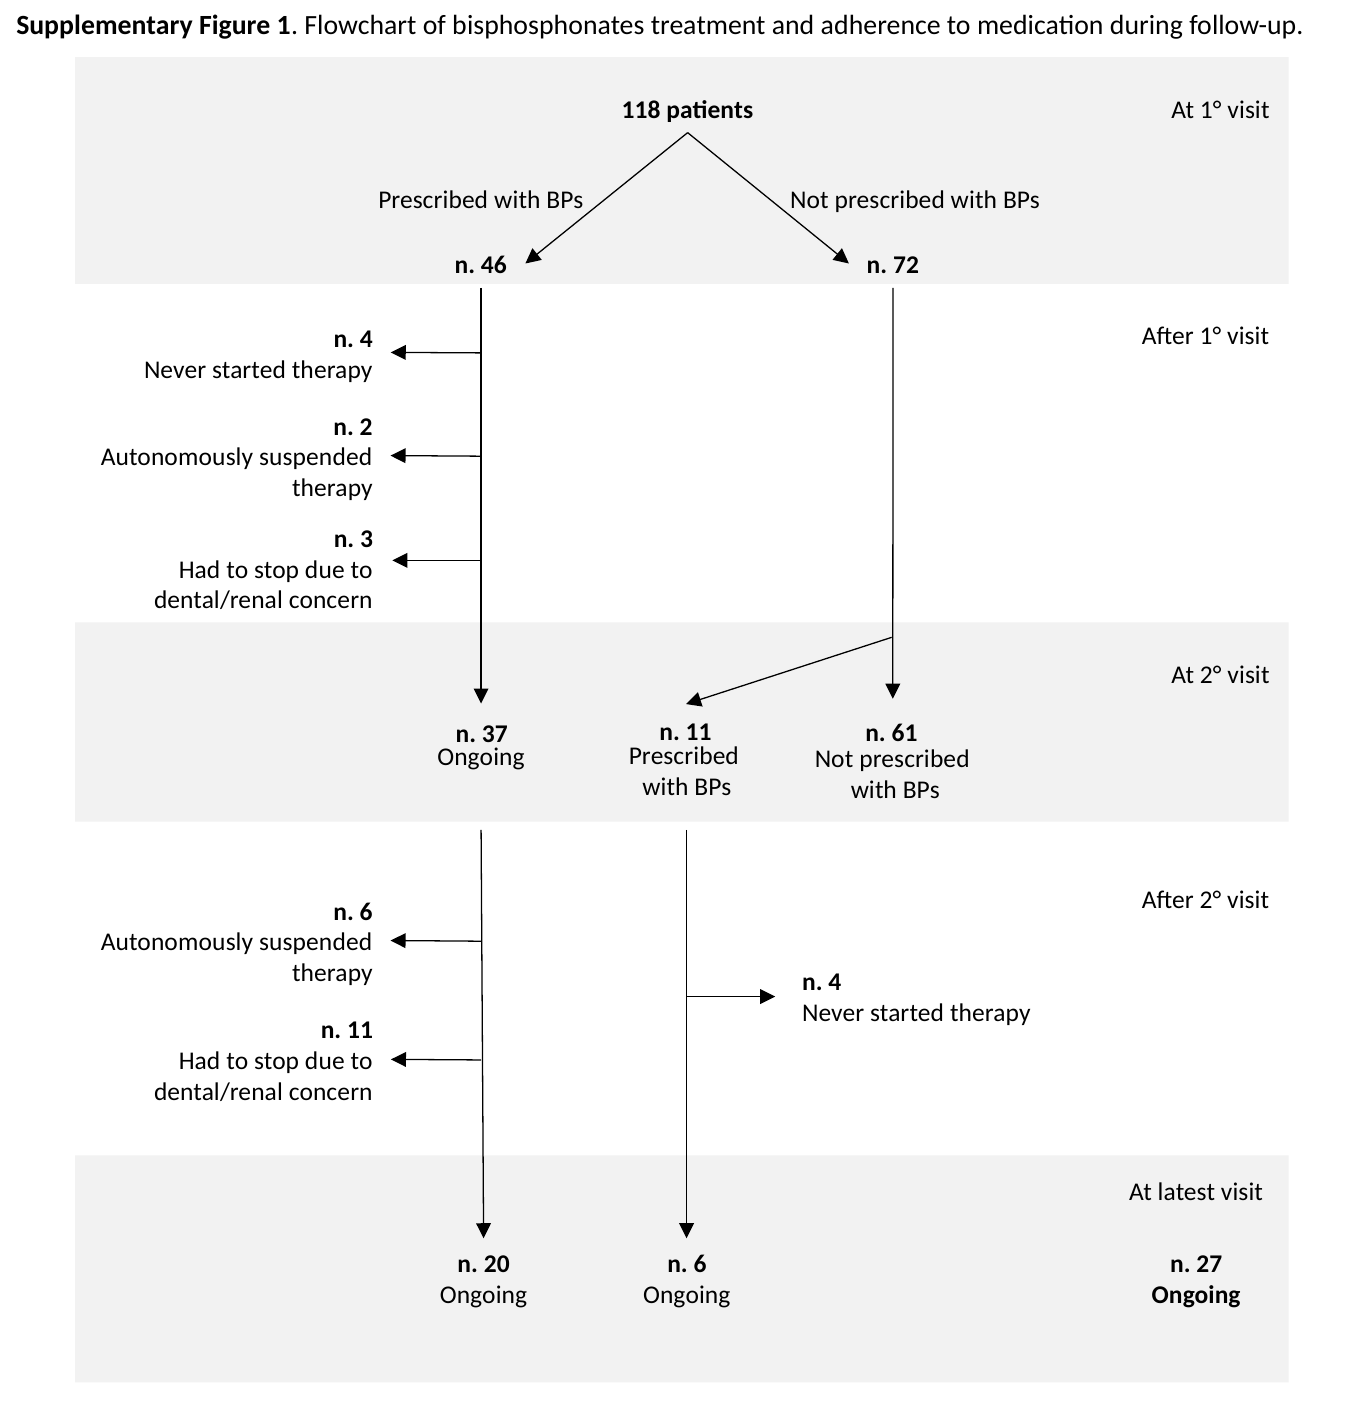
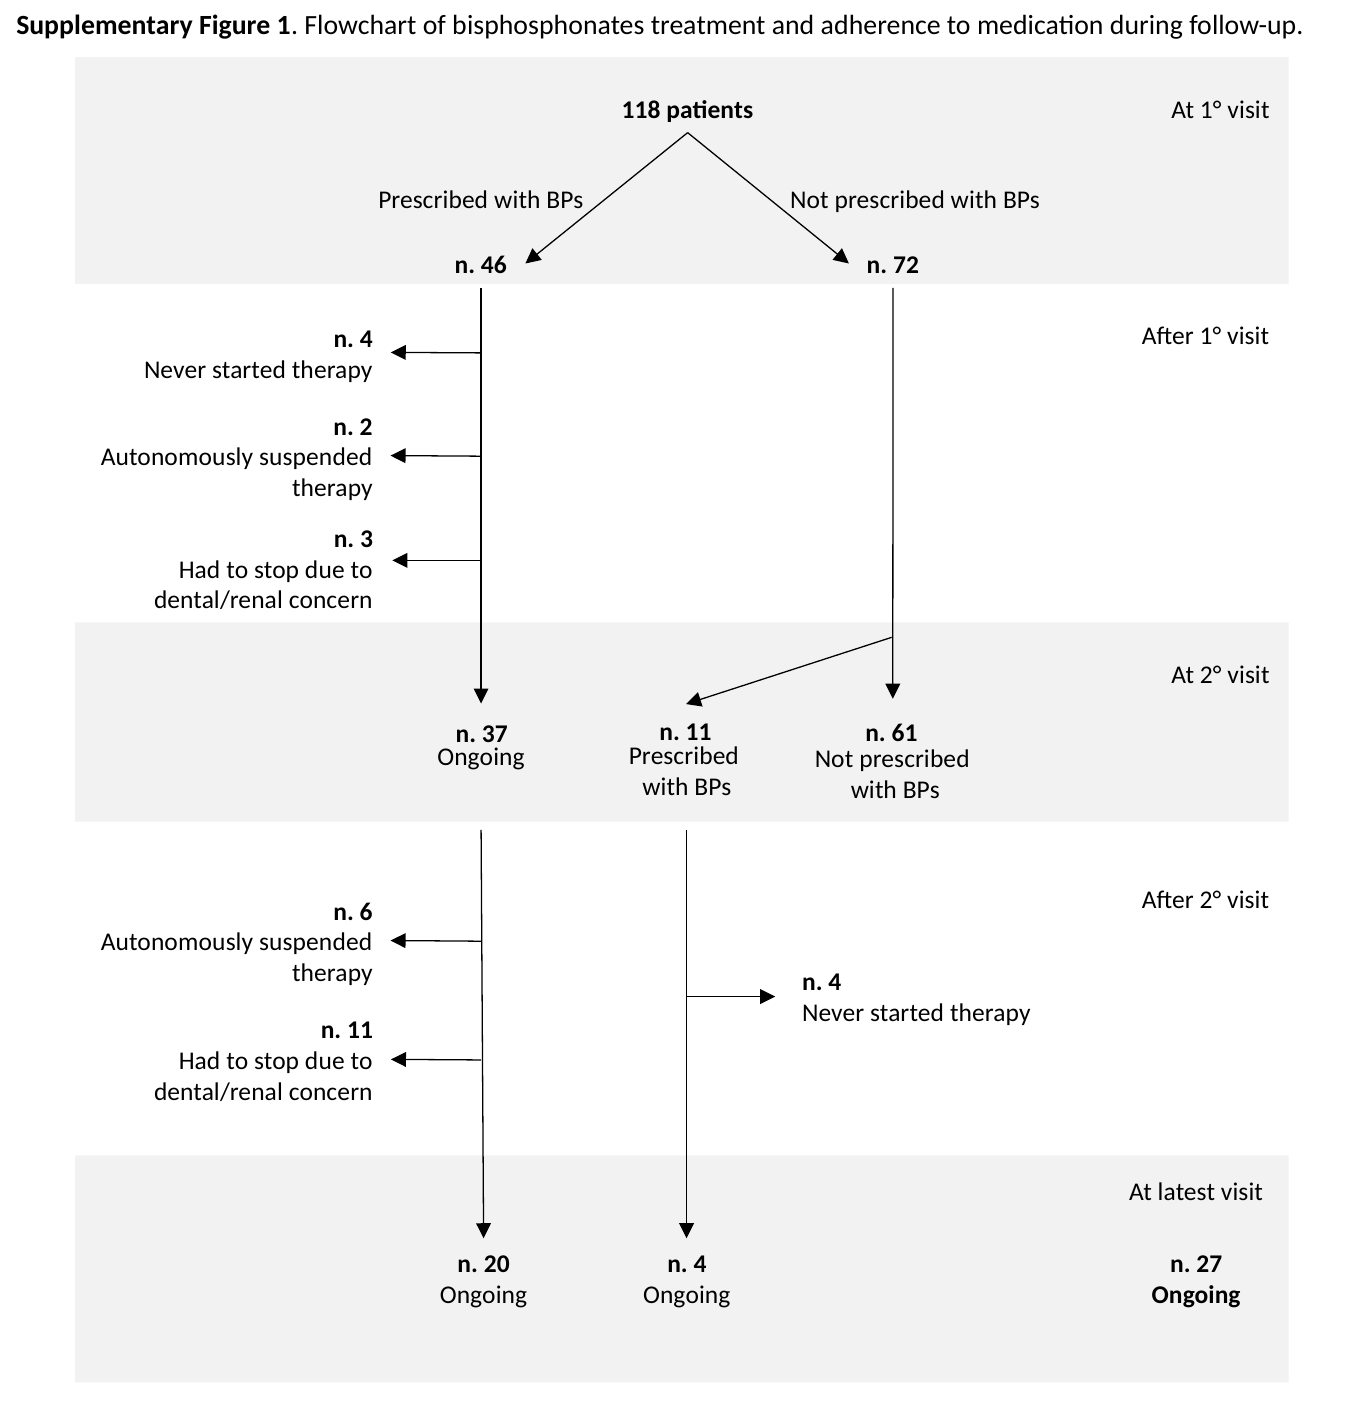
6: 6 -> 4 (700, 1265)
